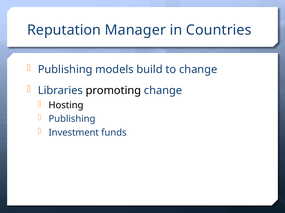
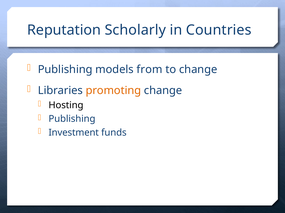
Manager: Manager -> Scholarly (135, 30)
build: build -> from (149, 70)
promoting colour: black -> orange (113, 91)
